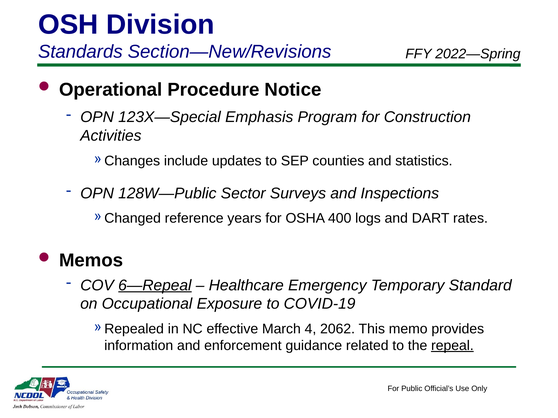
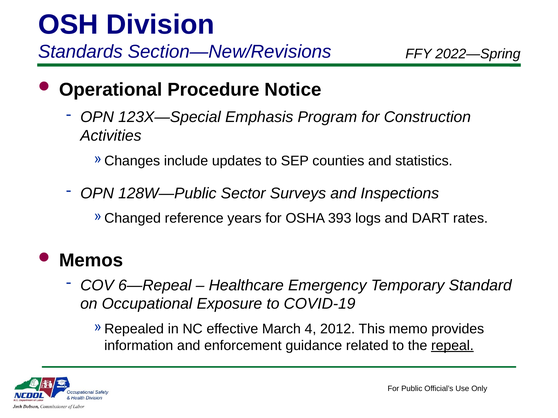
400: 400 -> 393 (340, 219)
6—Repeal underline: present -> none (155, 286)
2062: 2062 -> 2012 (338, 329)
